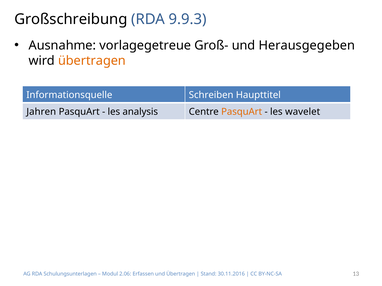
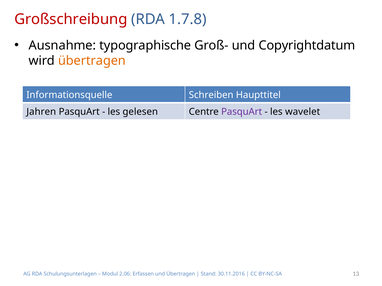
Großschreibung colour: black -> red (71, 19)
9.9.3: 9.9.3 -> 1.7.8 (188, 19)
vorlagegetreue: vorlagegetreue -> typographische (145, 45)
Herausgegeben: Herausgegeben -> Copyrightdatum (307, 45)
analysis: analysis -> gelesen (140, 112)
PasquArt colour: orange -> purple (242, 112)
